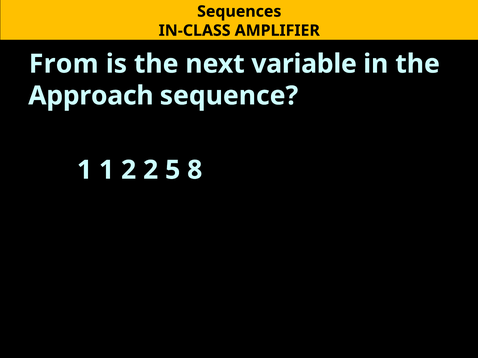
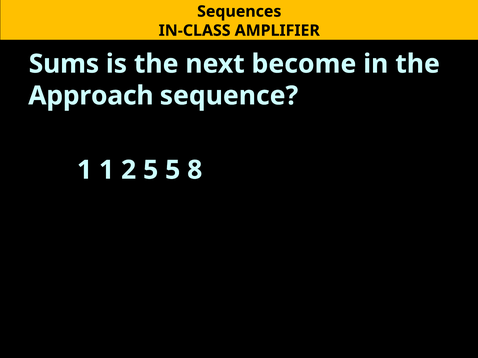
From: From -> Sums (64, 64)
variable: variable -> become (304, 64)
2 2: 2 -> 5 (151, 170)
